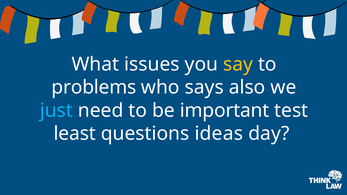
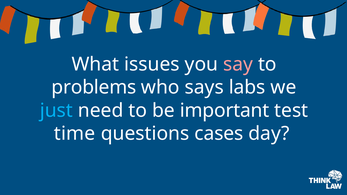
say colour: yellow -> pink (238, 64)
also: also -> labs (247, 87)
least: least -> time (75, 134)
ideas: ideas -> cases (219, 134)
